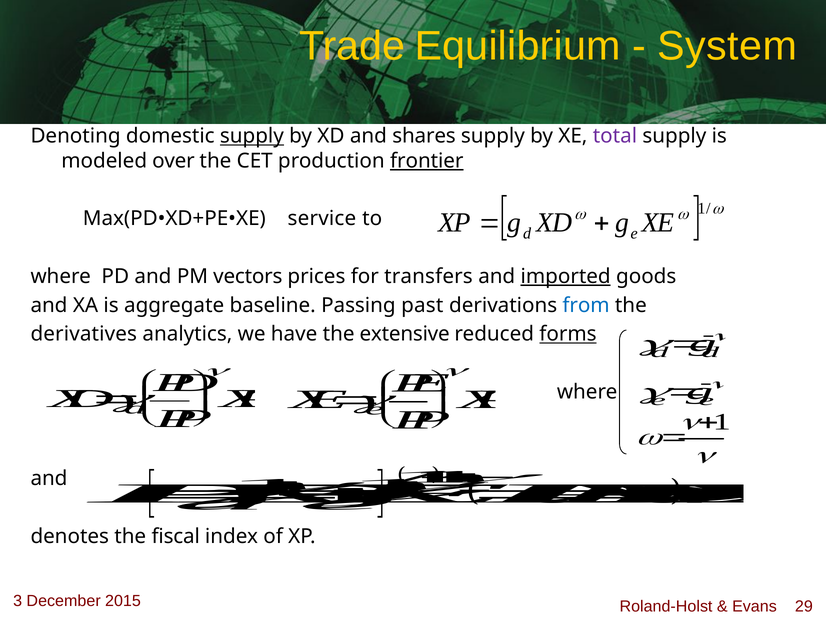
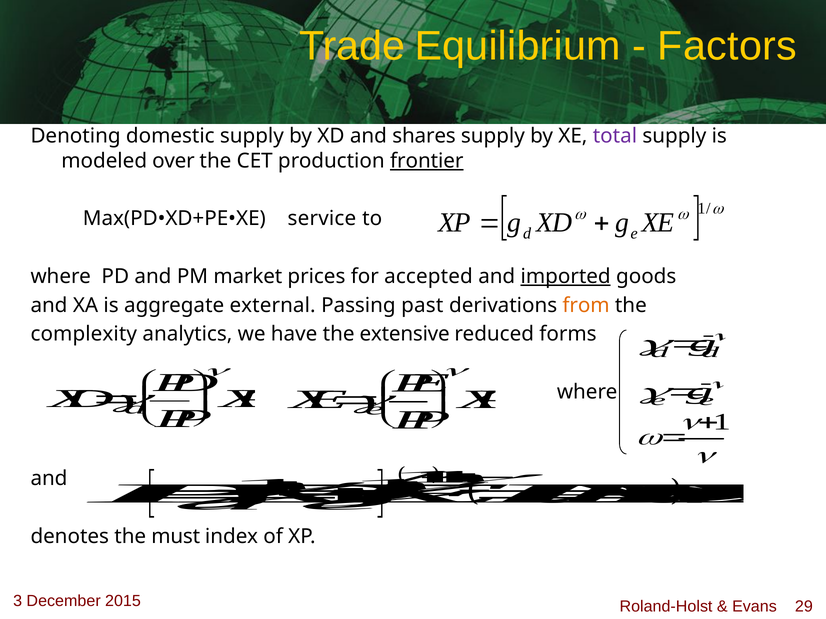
System: System -> Factors (727, 46)
supply underline: present -> none (252, 136)
vectors: vectors -> market (248, 277)
transfers: transfers -> accepted (428, 277)
baseline: baseline -> external (273, 305)
from colour: blue -> orange (586, 305)
derivatives: derivatives -> complexity (84, 334)
forms underline: present -> none (568, 334)
fiscal: fiscal -> must (176, 537)
